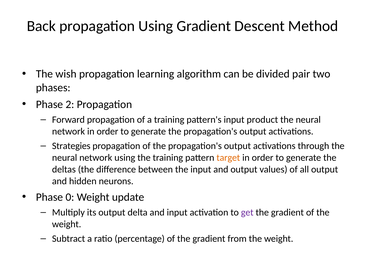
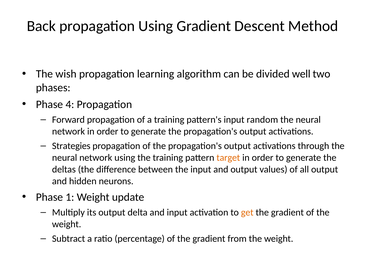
pair: pair -> well (301, 74)
2: 2 -> 4 (70, 104)
product: product -> random (262, 120)
0: 0 -> 1 (70, 197)
get colour: purple -> orange (247, 212)
